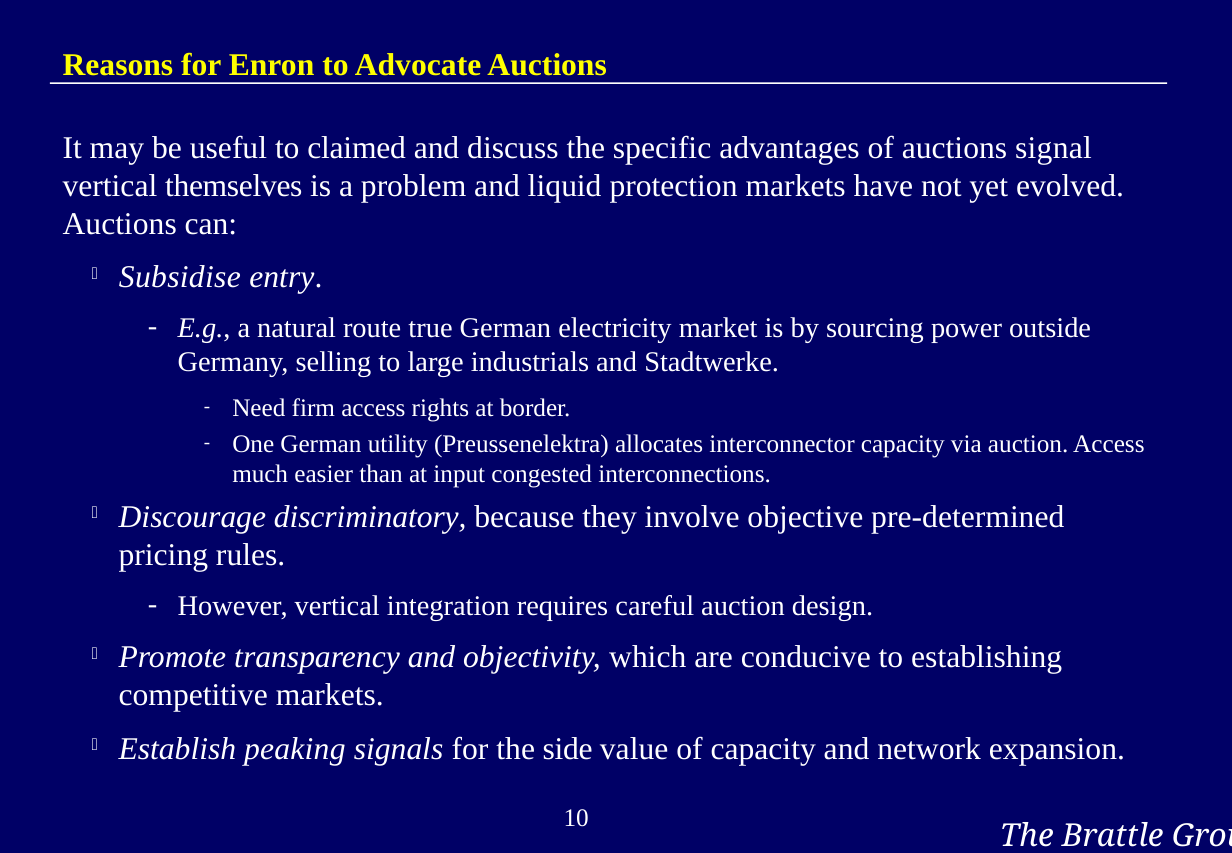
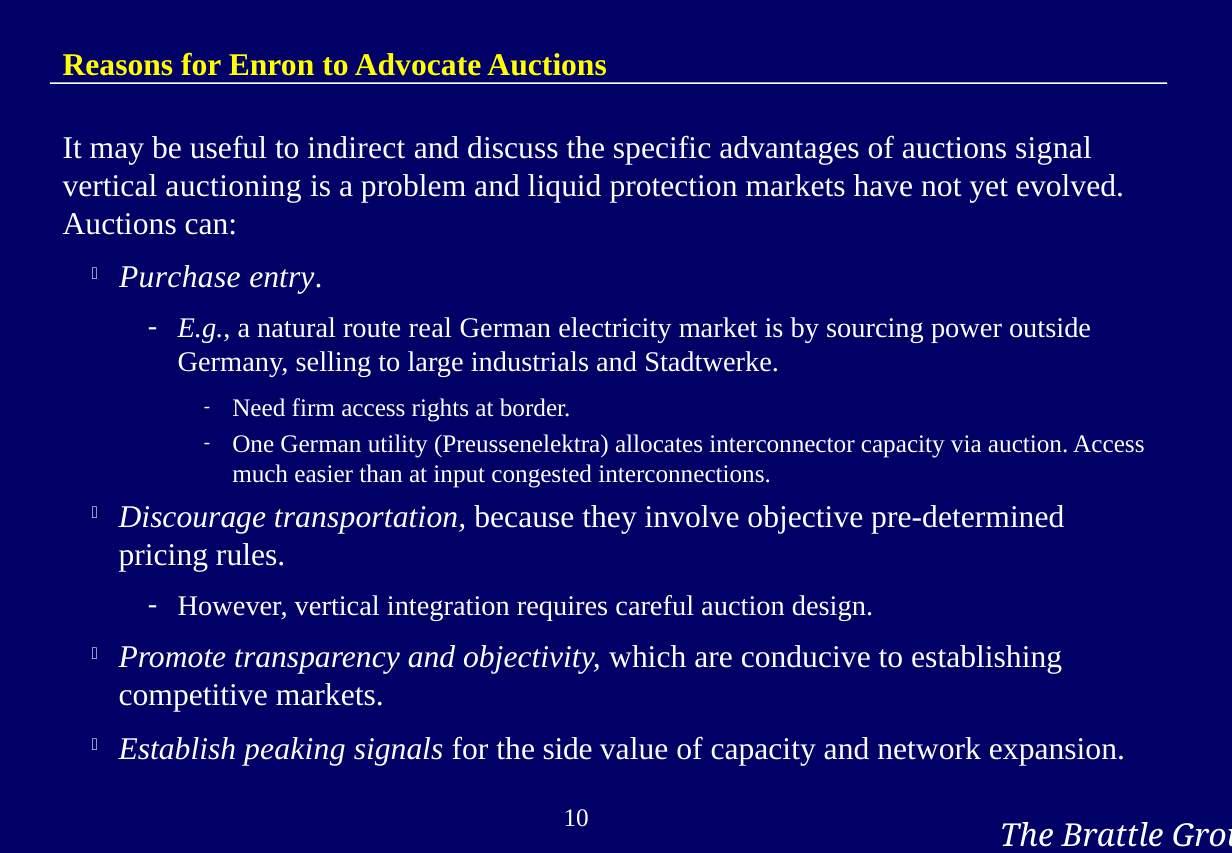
claimed: claimed -> indirect (356, 148)
themselves: themselves -> auctioning (234, 186)
Subsidise: Subsidise -> Purchase (180, 277)
true: true -> real (430, 328)
discriminatory: discriminatory -> transportation (370, 517)
